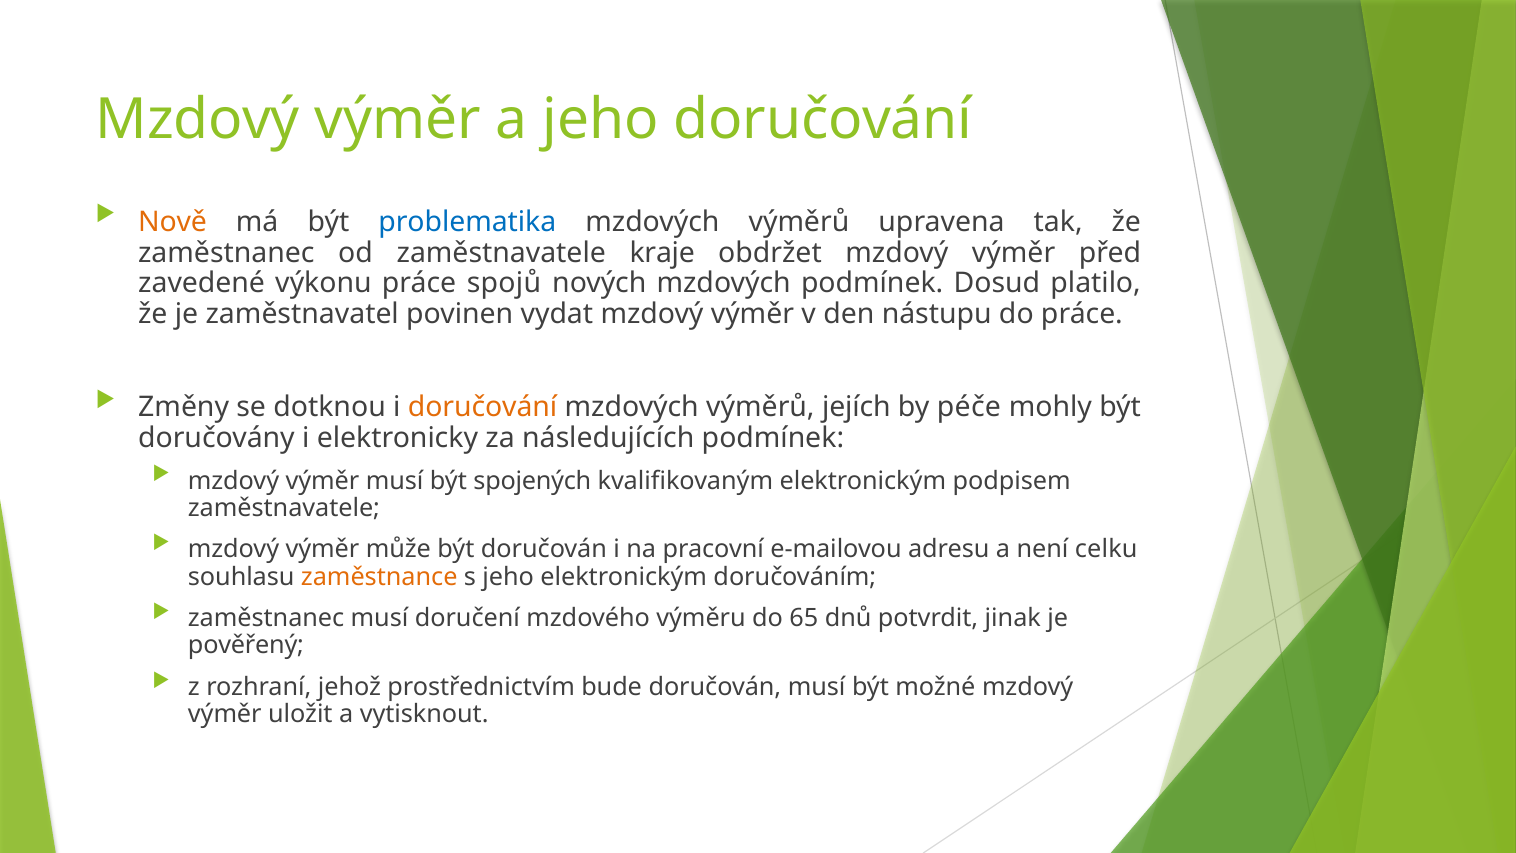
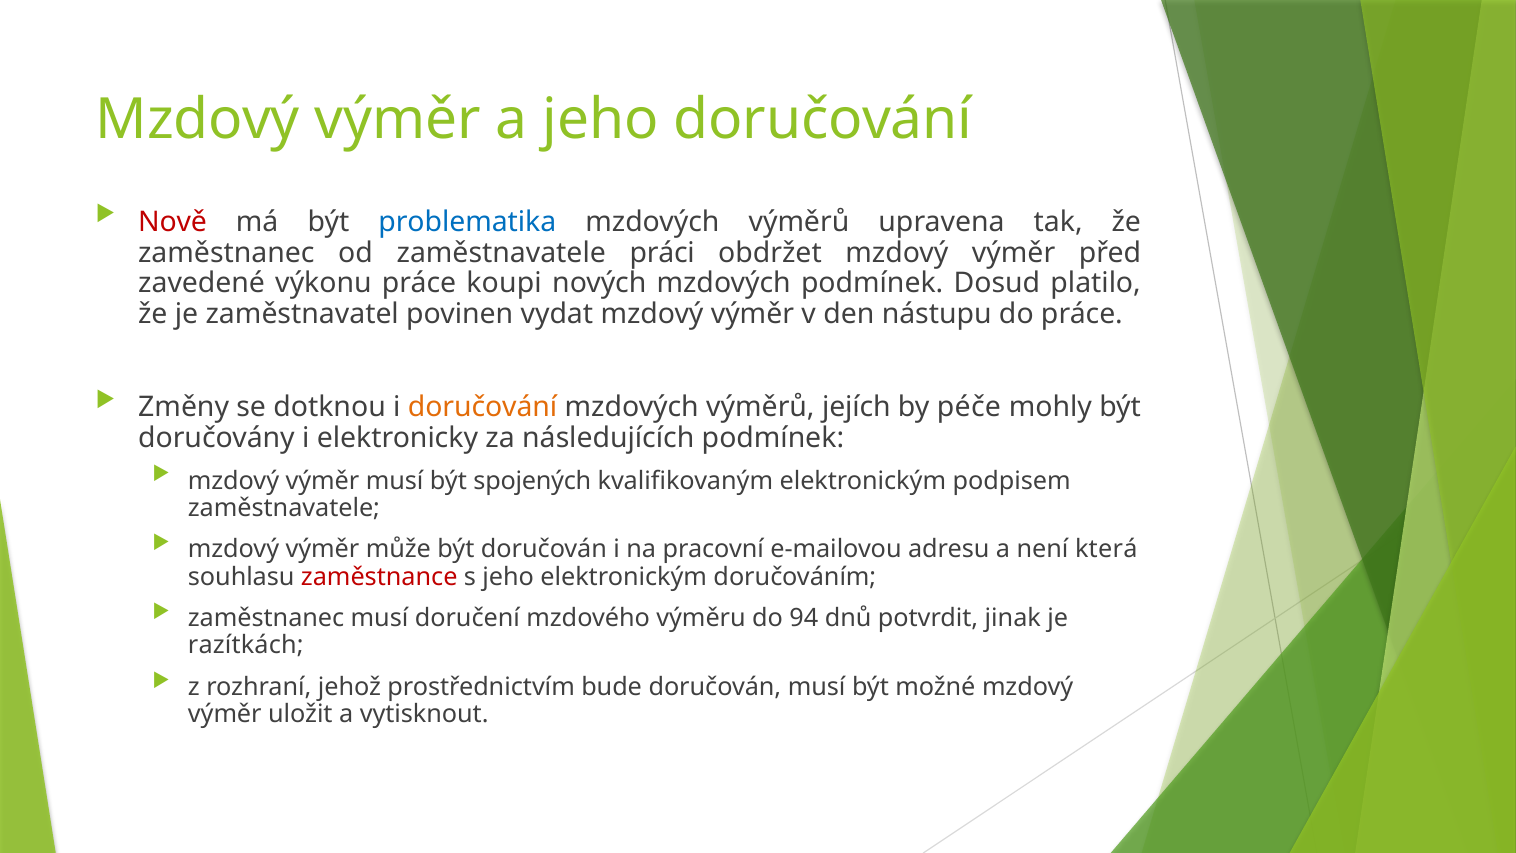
Nově colour: orange -> red (173, 222)
kraje: kraje -> práci (662, 253)
spojů: spojů -> koupi (504, 283)
celku: celku -> která (1106, 549)
zaměstnance colour: orange -> red (379, 577)
65: 65 -> 94 (804, 618)
pověřený: pověřený -> razítkách (246, 645)
